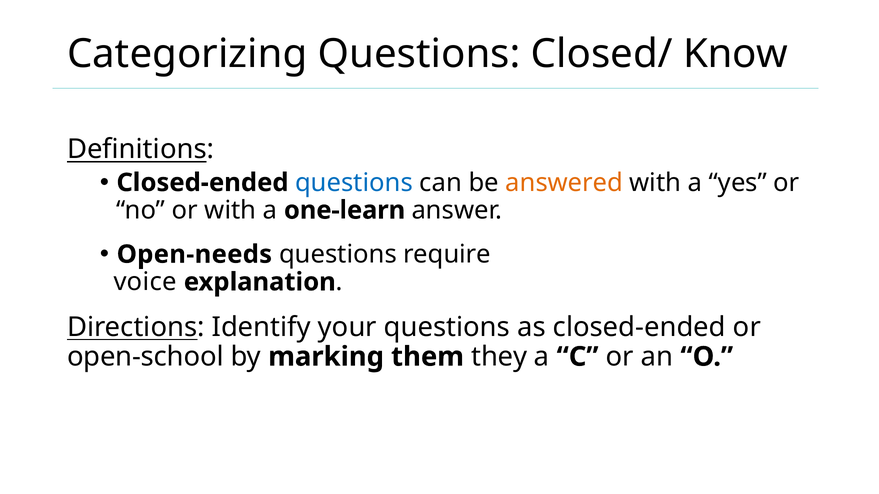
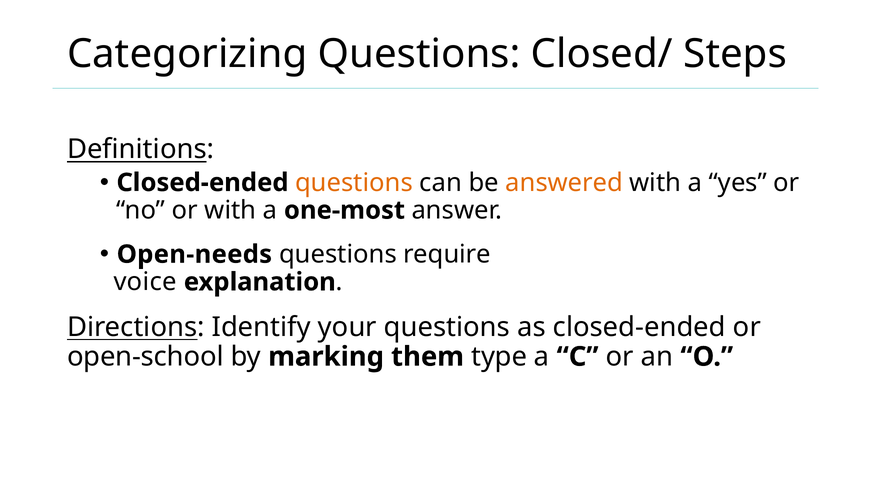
Know: Know -> Steps (735, 54)
questions colour: blue -> orange (354, 183)
one-learn: one-learn -> one-most (344, 210)
they: they -> type (499, 357)
